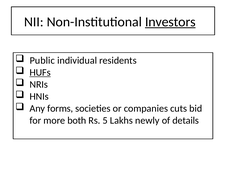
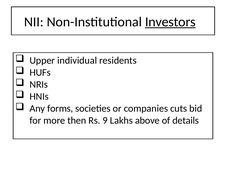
Public: Public -> Upper (42, 61)
HUFs underline: present -> none (40, 73)
both: both -> then (77, 121)
5: 5 -> 9 (105, 121)
newly: newly -> above (147, 121)
